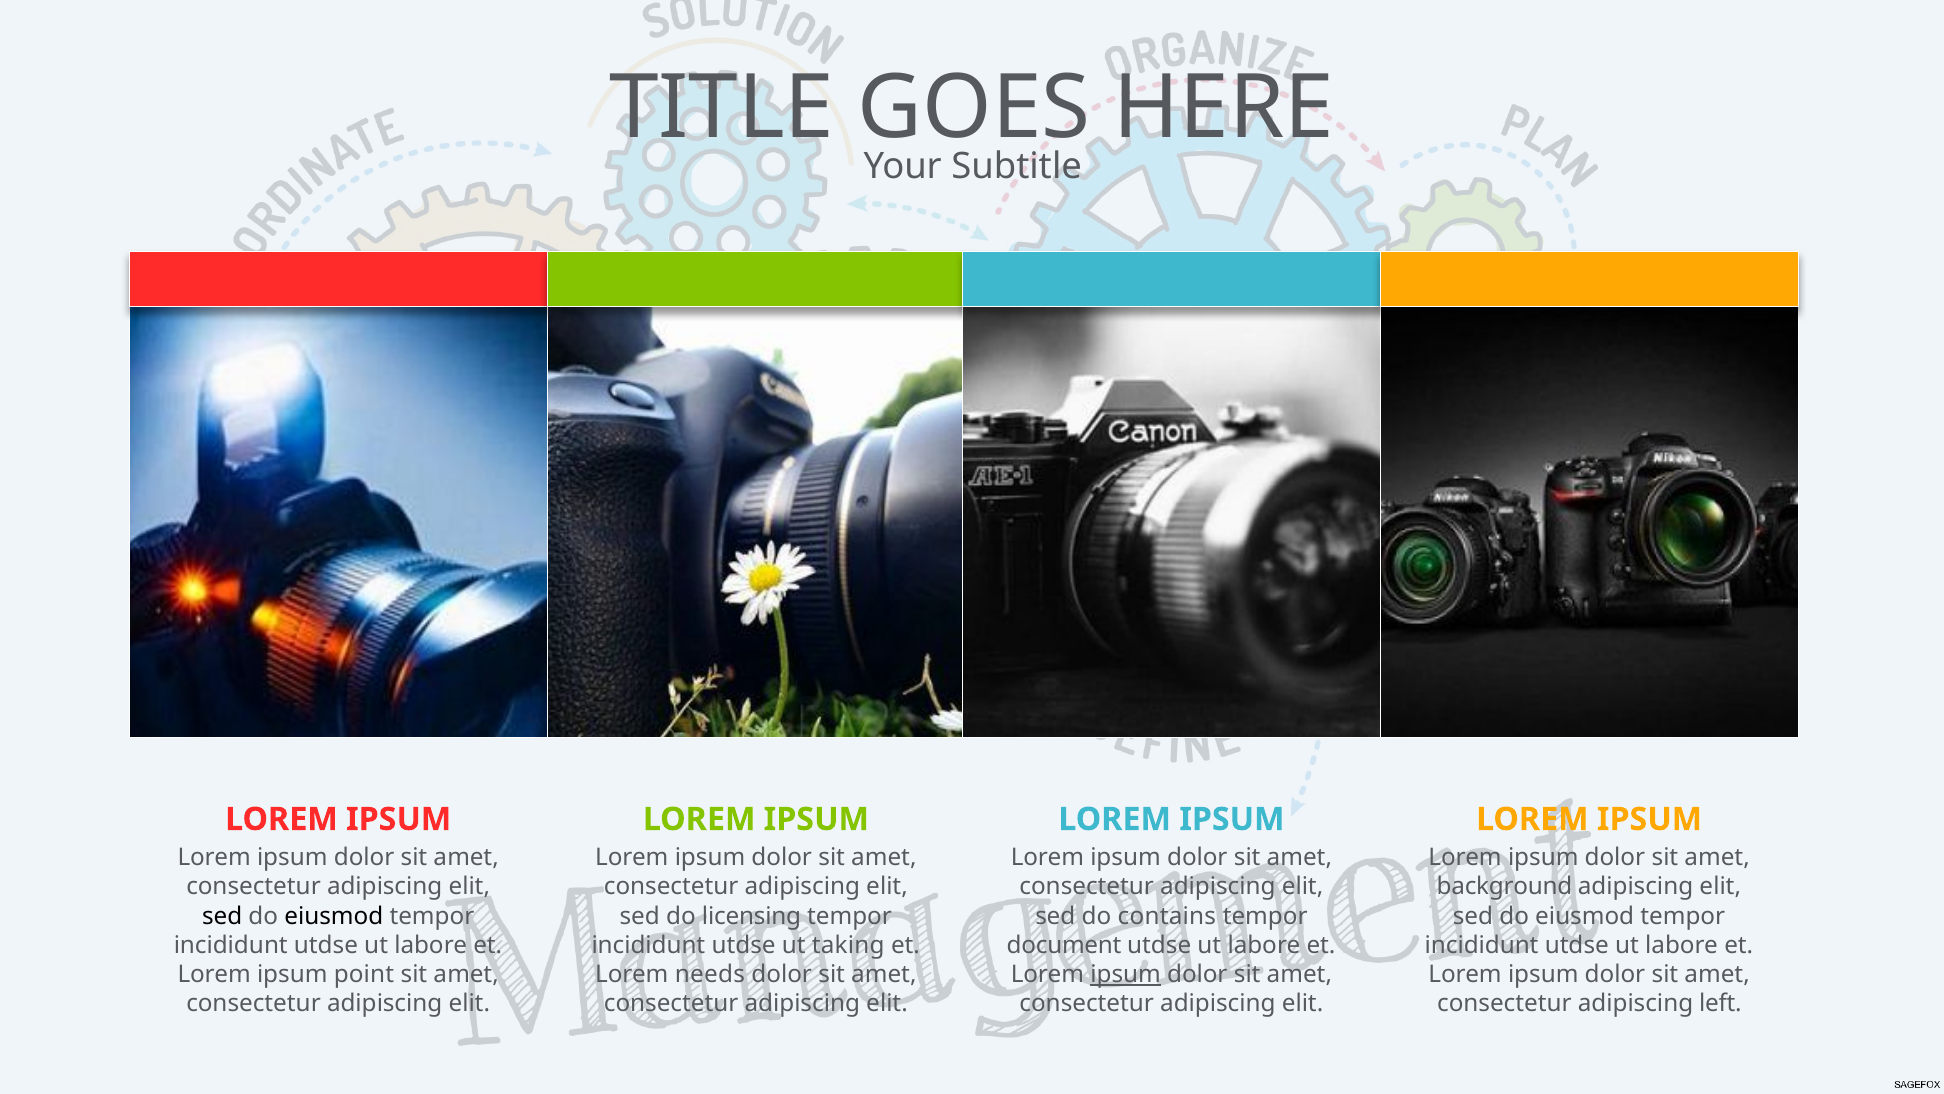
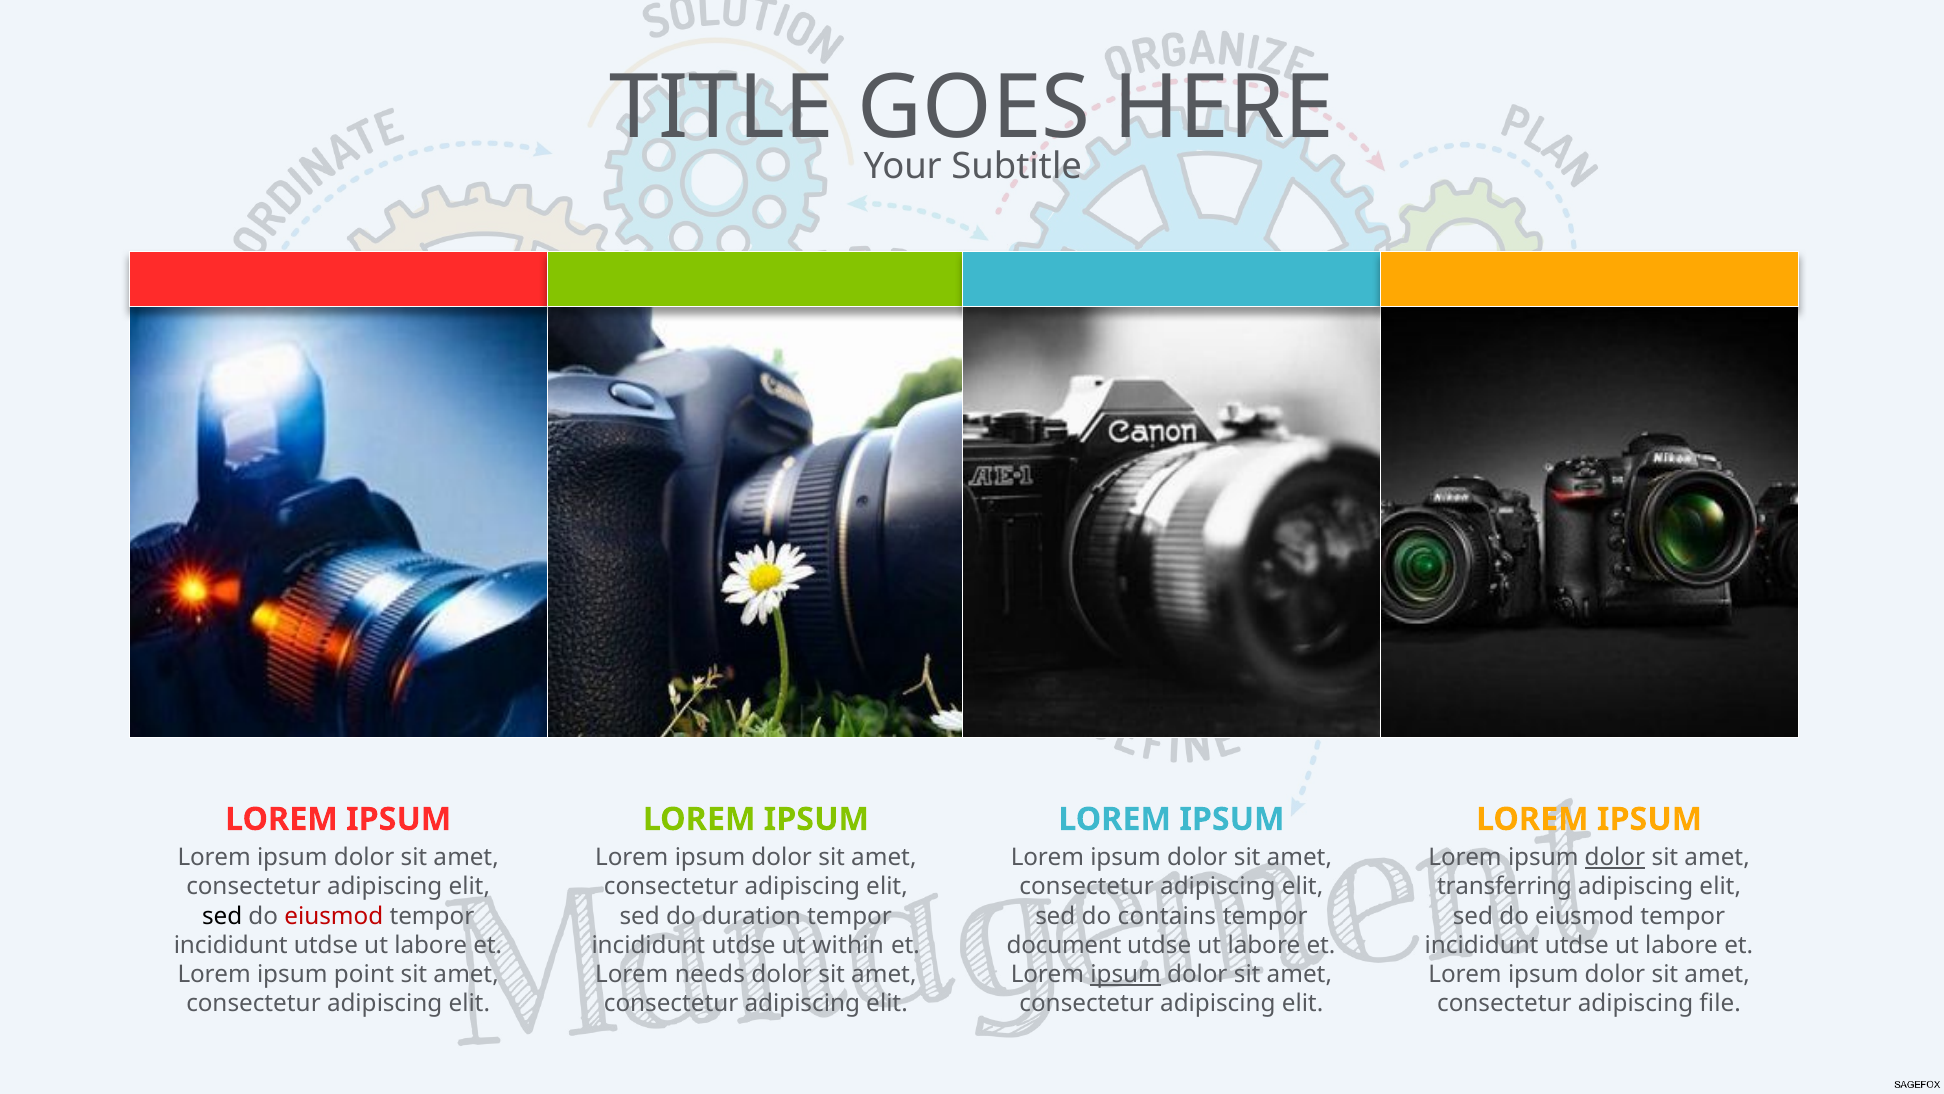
dolor underline: none -> present (1615, 857)
background: background -> transferring (1505, 886)
eiusmod colour: black -> red (334, 916)
licensing: licensing -> duration (751, 916)
taking: taking -> within (848, 945)
left: left -> file (1720, 1003)
